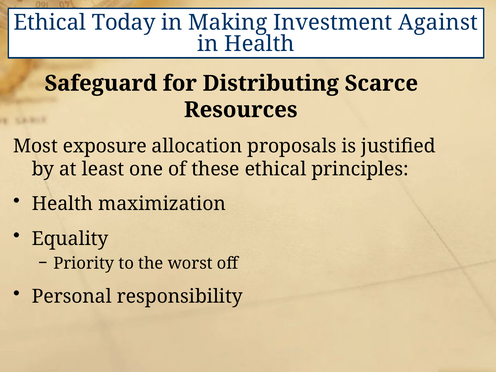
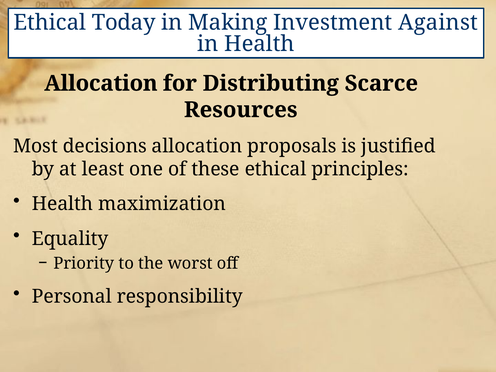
Safeguard: Safeguard -> Allocation (101, 83)
exposure: exposure -> decisions (105, 146)
